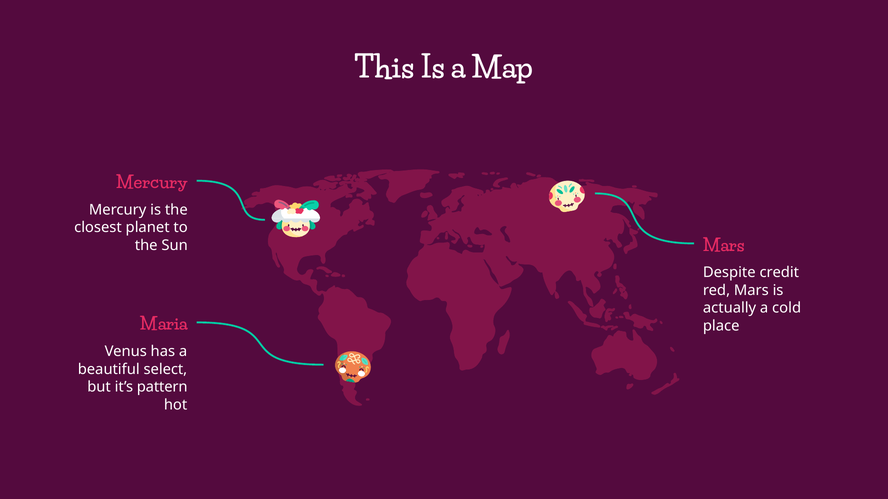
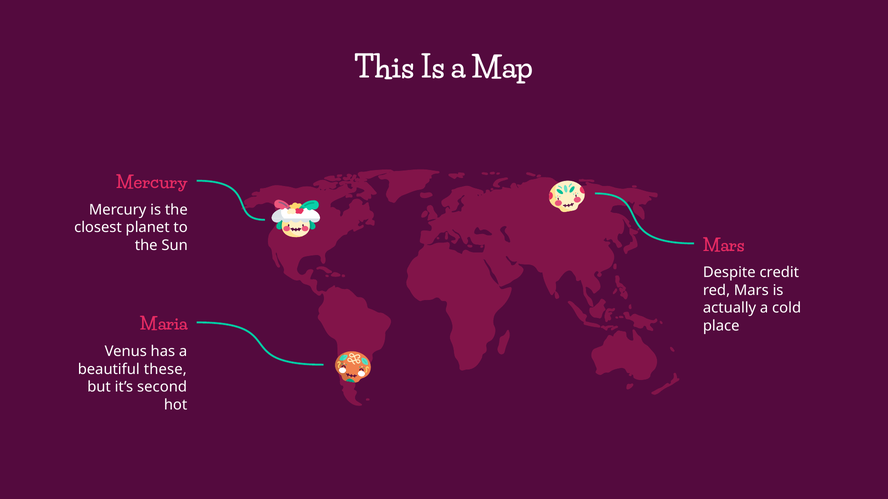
select: select -> these (165, 370)
pattern: pattern -> second (162, 387)
